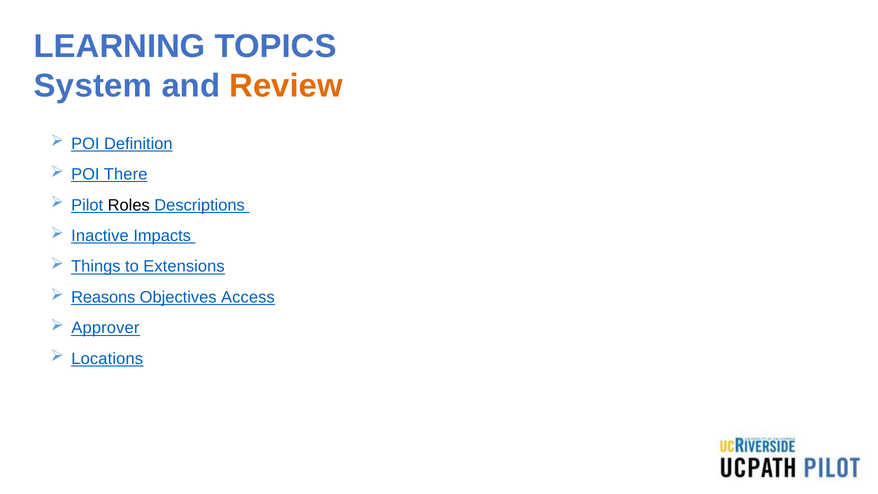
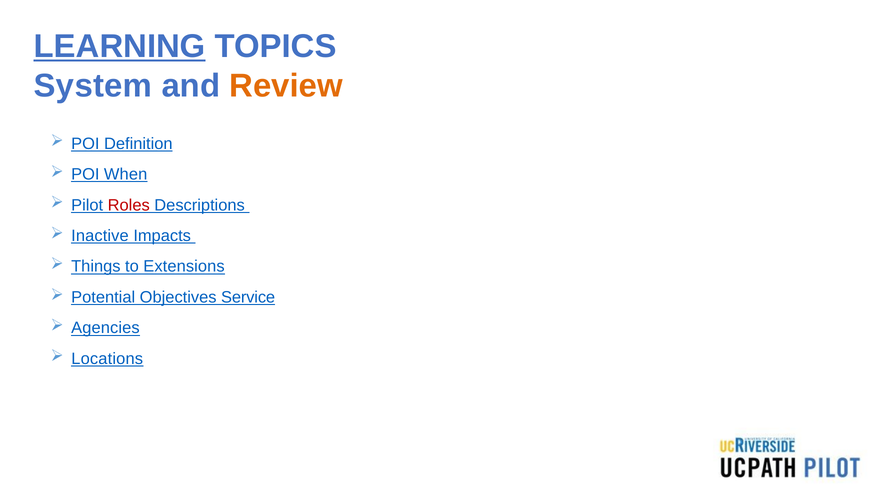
LEARNING underline: none -> present (120, 46)
There: There -> When (126, 174)
Roles colour: black -> red (129, 205)
Reasons: Reasons -> Potential (103, 297)
Access: Access -> Service (248, 297)
Approver: Approver -> Agencies (105, 328)
